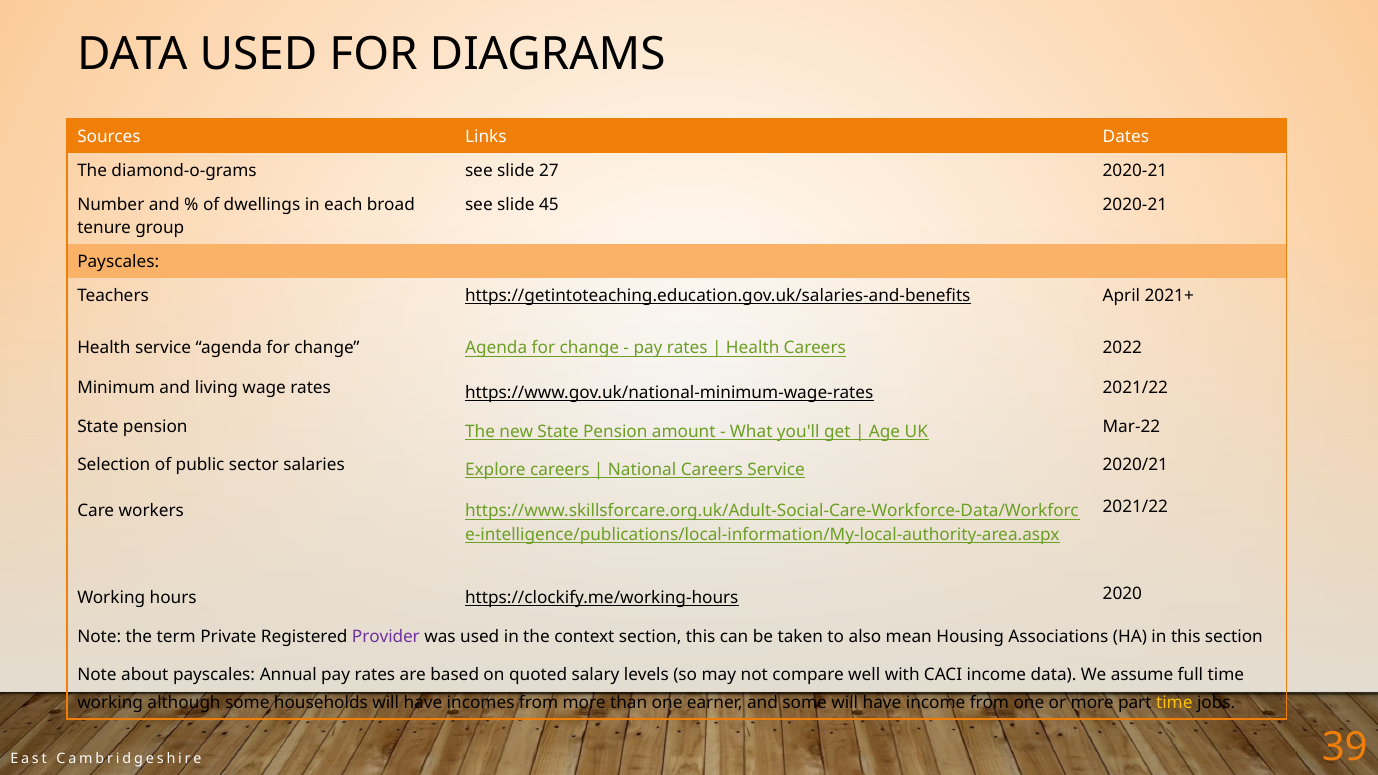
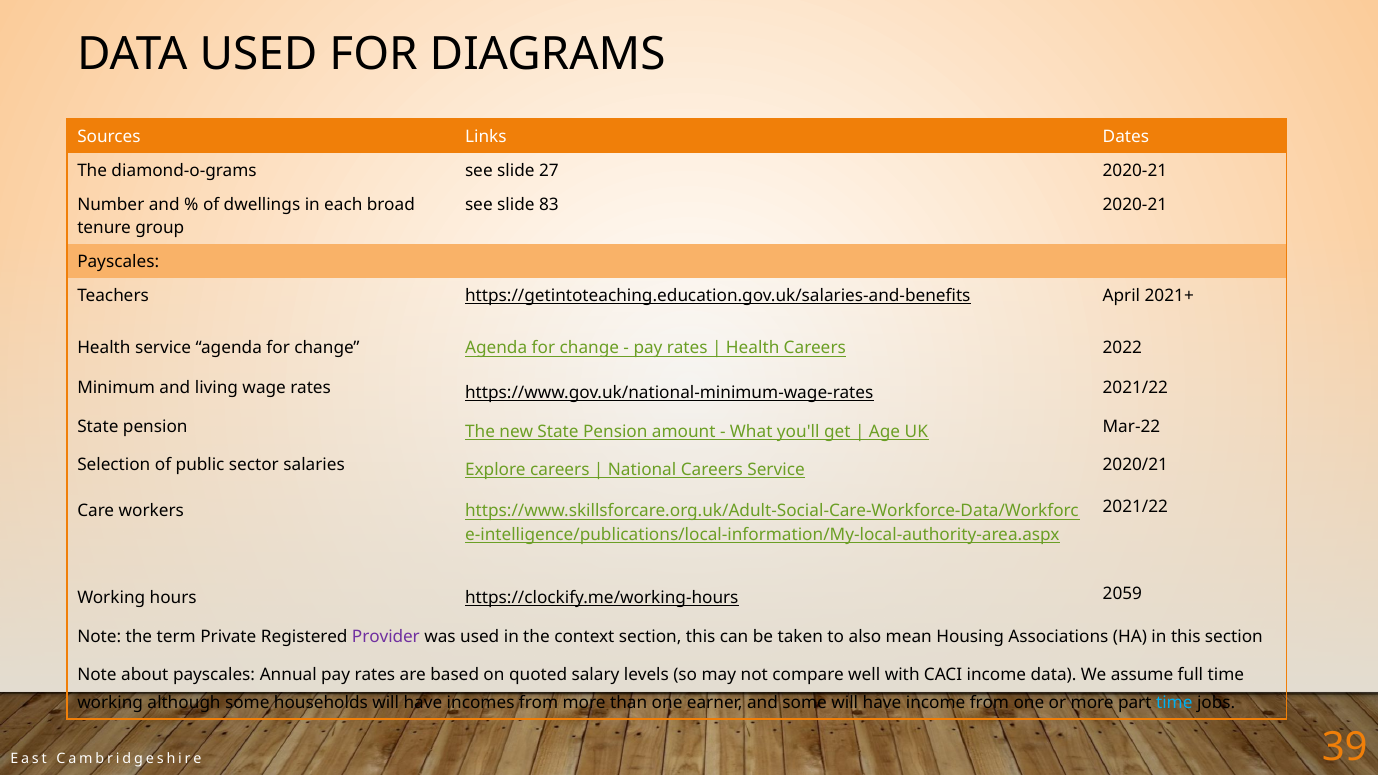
45: 45 -> 83 (549, 205)
2020: 2020 -> 2059 (1122, 593)
time colour: yellow -> light blue (1174, 703)
